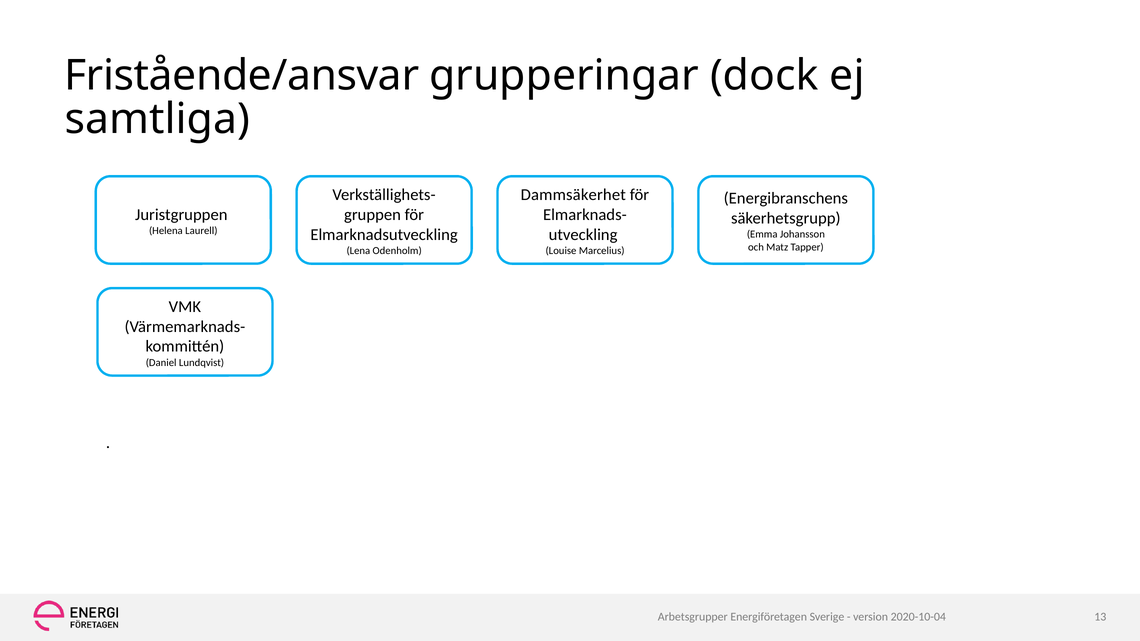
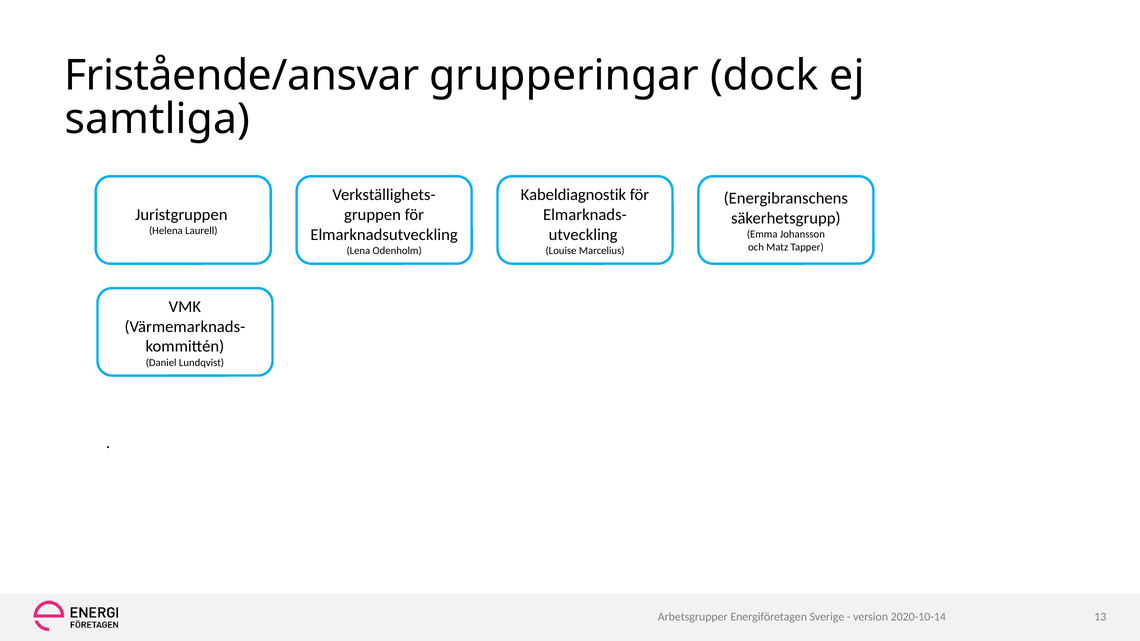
Dammsäkerhet: Dammsäkerhet -> Kabeldiagnostik (573, 195)
2020-10-04: 2020-10-04 -> 2020-10-14 (918, 617)
